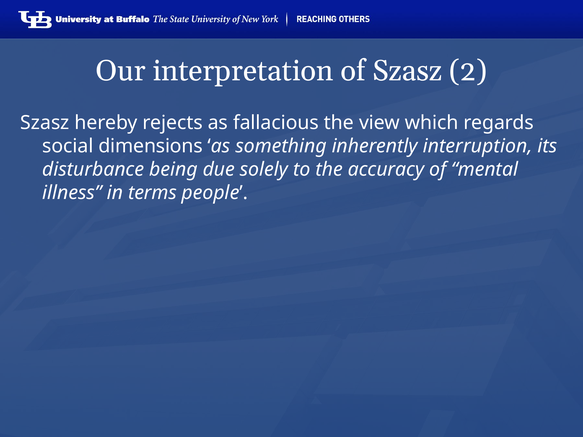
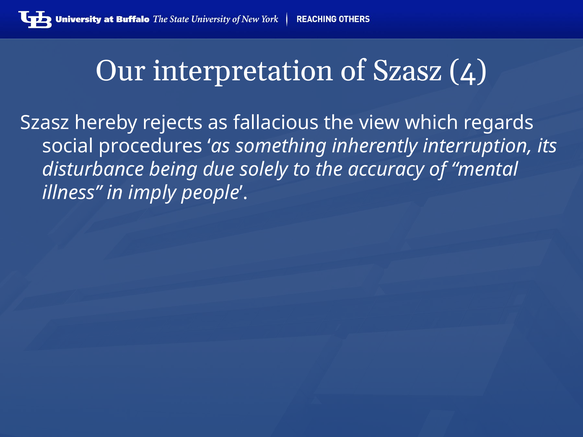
2: 2 -> 4 (468, 71)
dimensions: dimensions -> procedures (151, 146)
terms: terms -> imply (152, 193)
